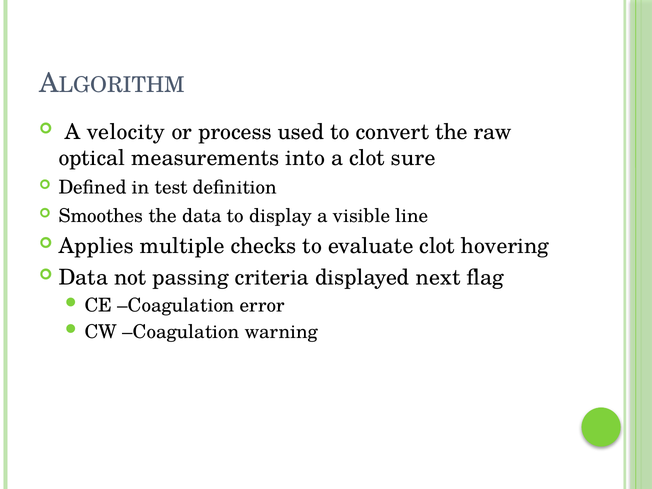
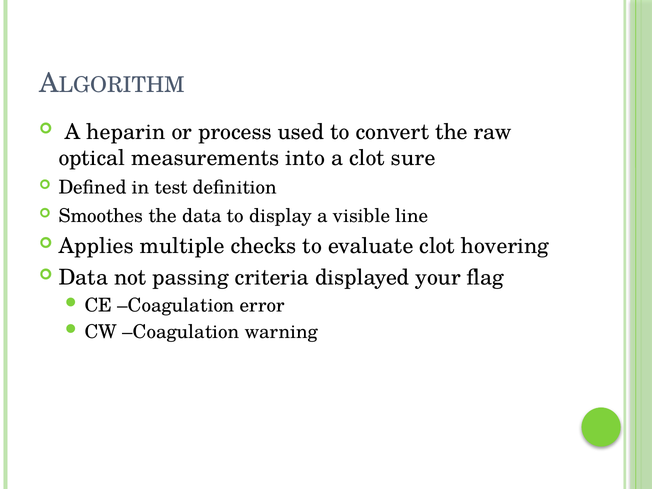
velocity: velocity -> heparin (126, 132)
next: next -> your (438, 278)
